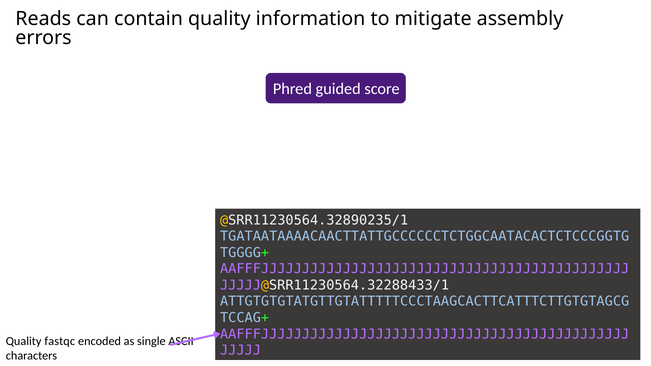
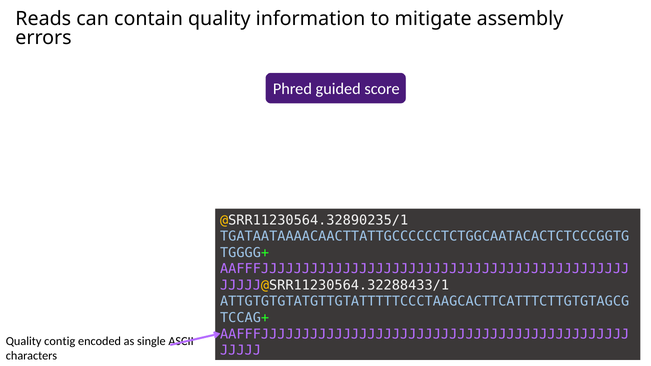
fastqc: fastqc -> contig (60, 341)
